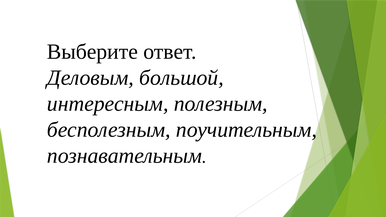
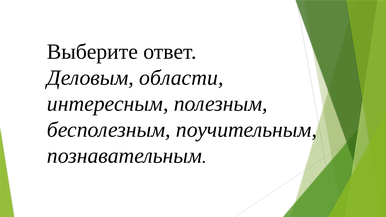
большой: большой -> области (181, 78)
